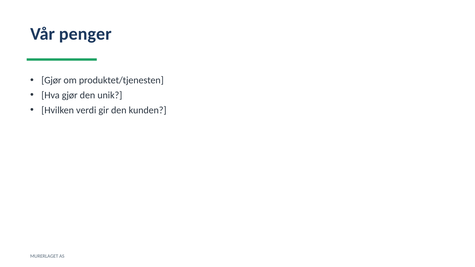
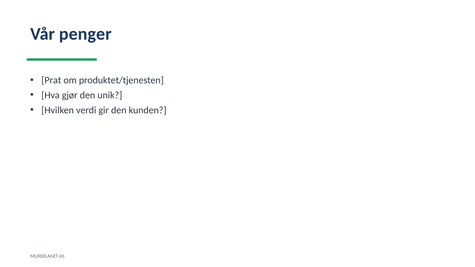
Gjør: Gjør -> Prat (51, 80)
